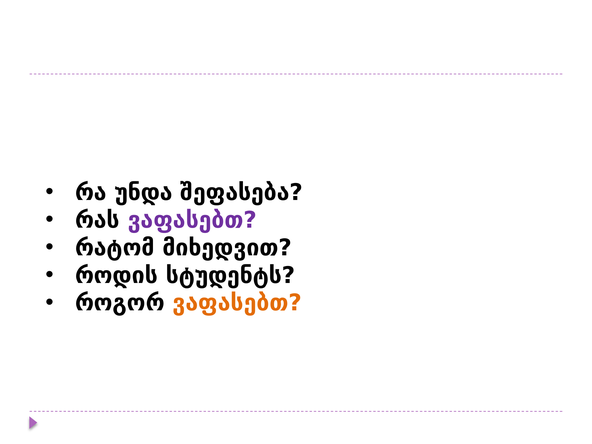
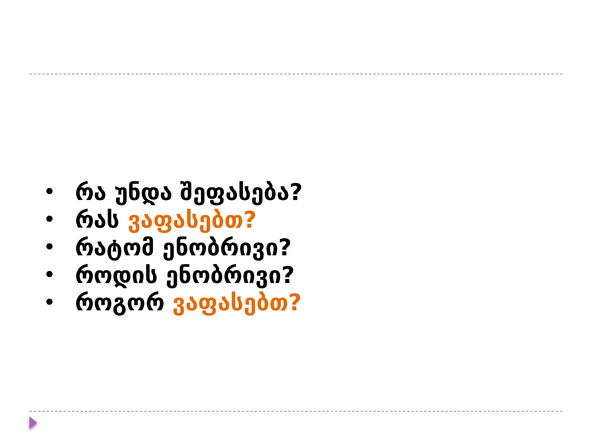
ვაფასებთ colour: purple -> orange (192, 220)
რატომ მიხედვით: მიხედვით -> ენობრივი (227, 248)
როდის სტუდენტს: სტუდენტს -> ენობრივი (230, 275)
